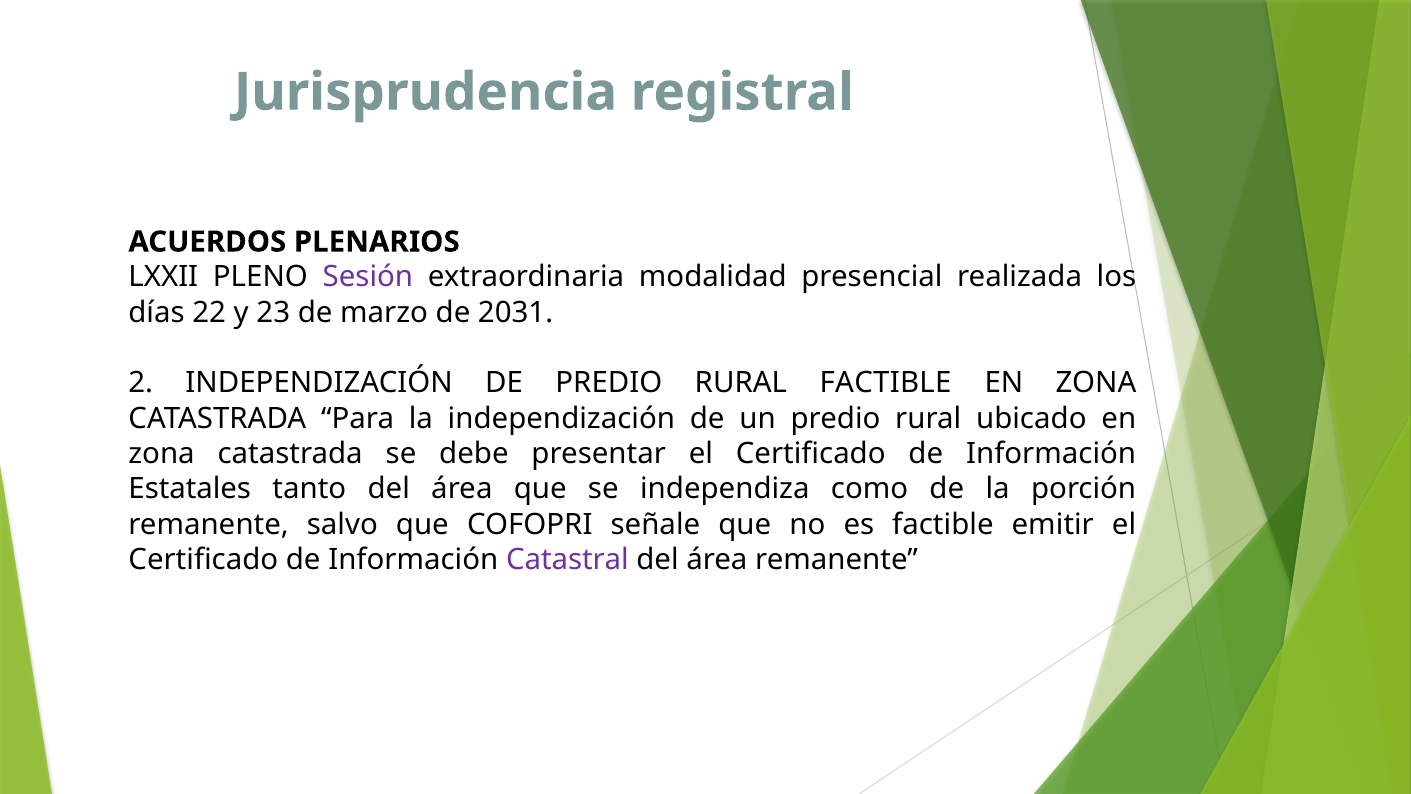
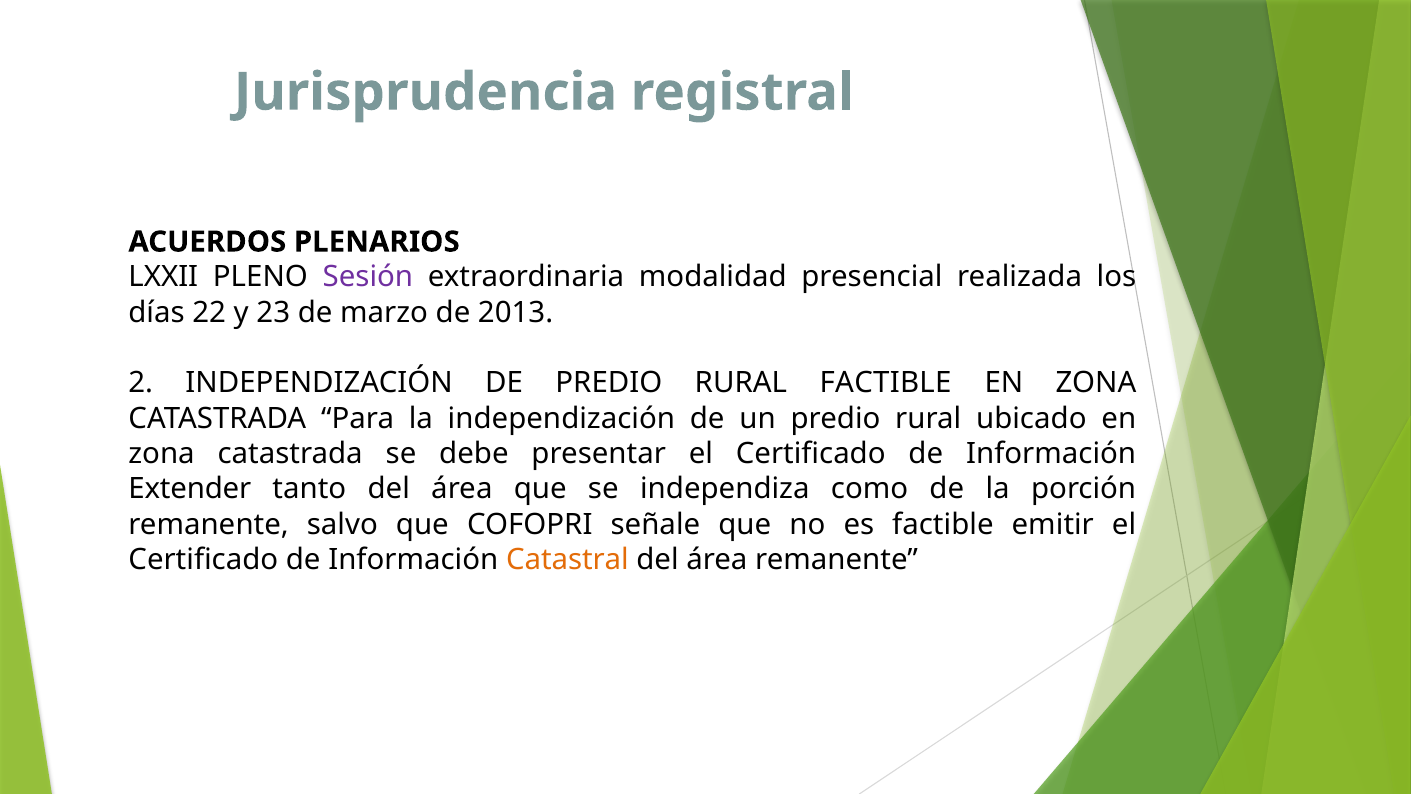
2031: 2031 -> 2013 (516, 312)
Estatales: Estatales -> Extender (190, 489)
Catastral colour: purple -> orange (567, 559)
